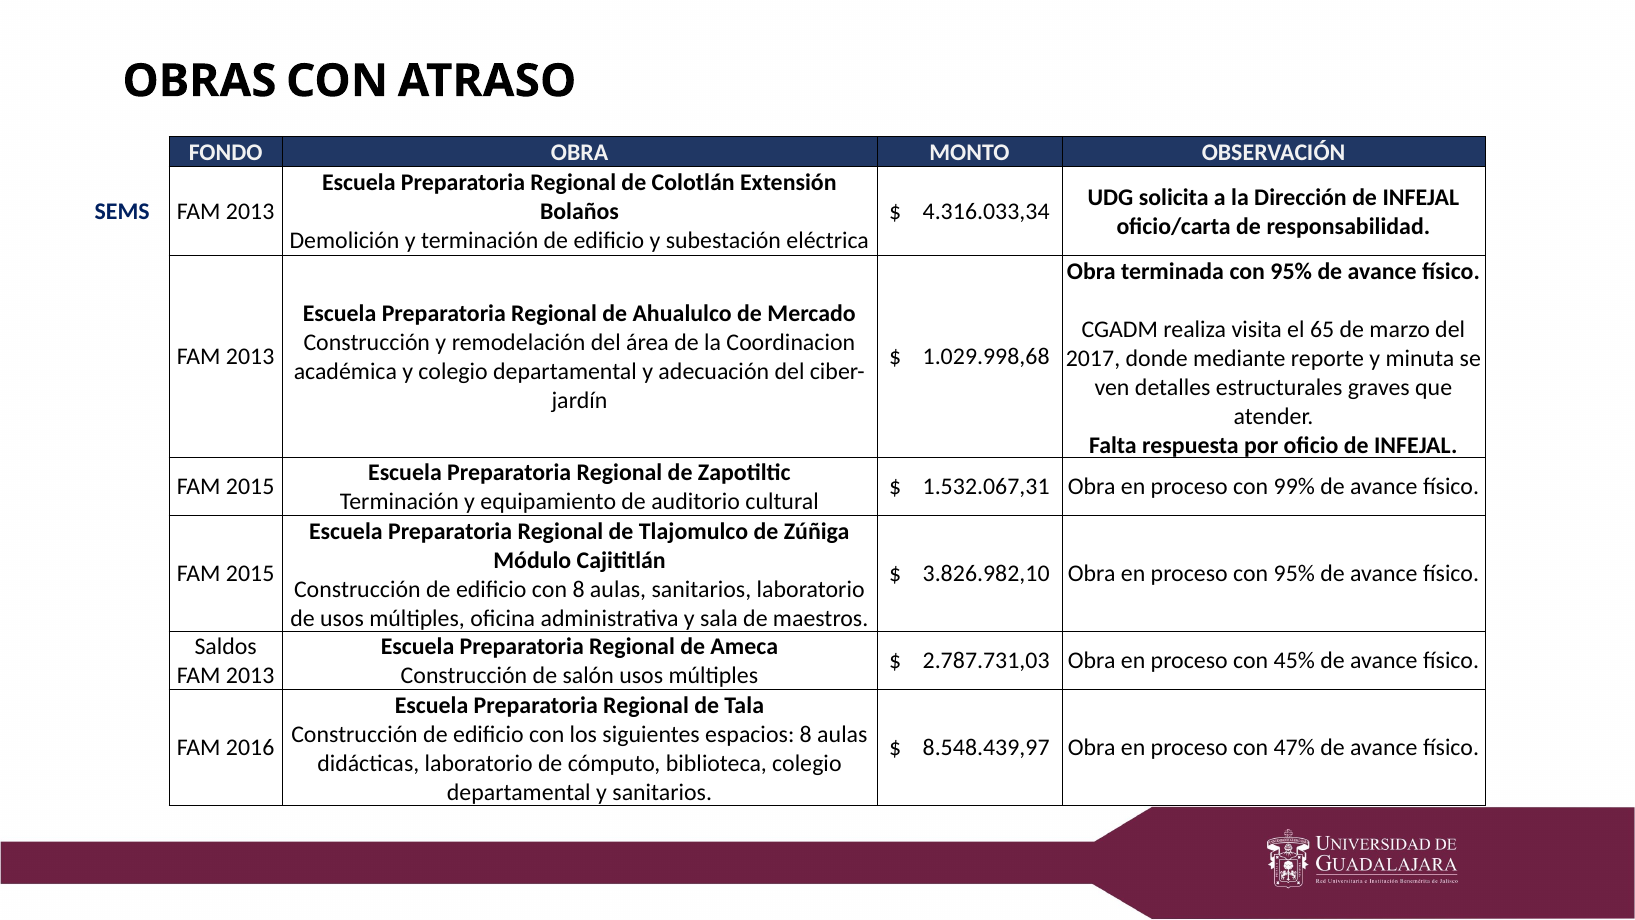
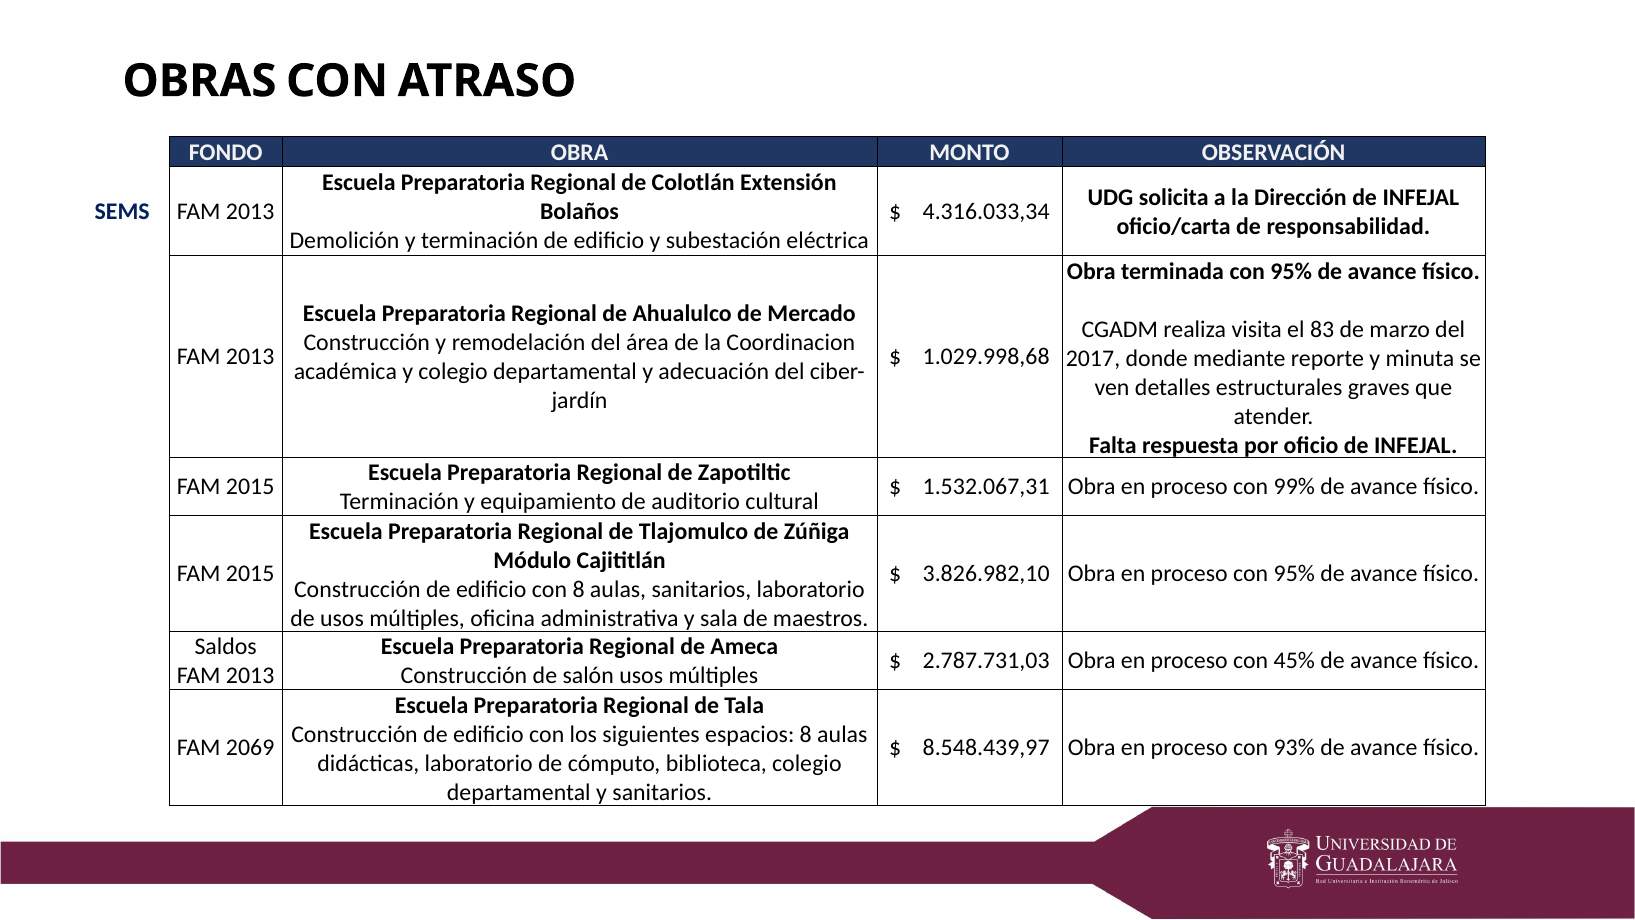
65: 65 -> 83 (1322, 329)
2016: 2016 -> 2069 (250, 748)
47%: 47% -> 93% (1294, 748)
